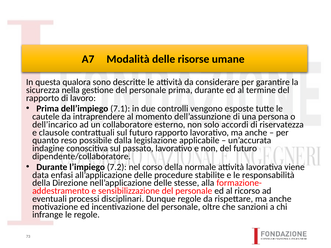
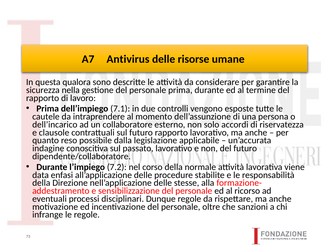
Modalità: Modalità -> Antivirus (128, 59)
